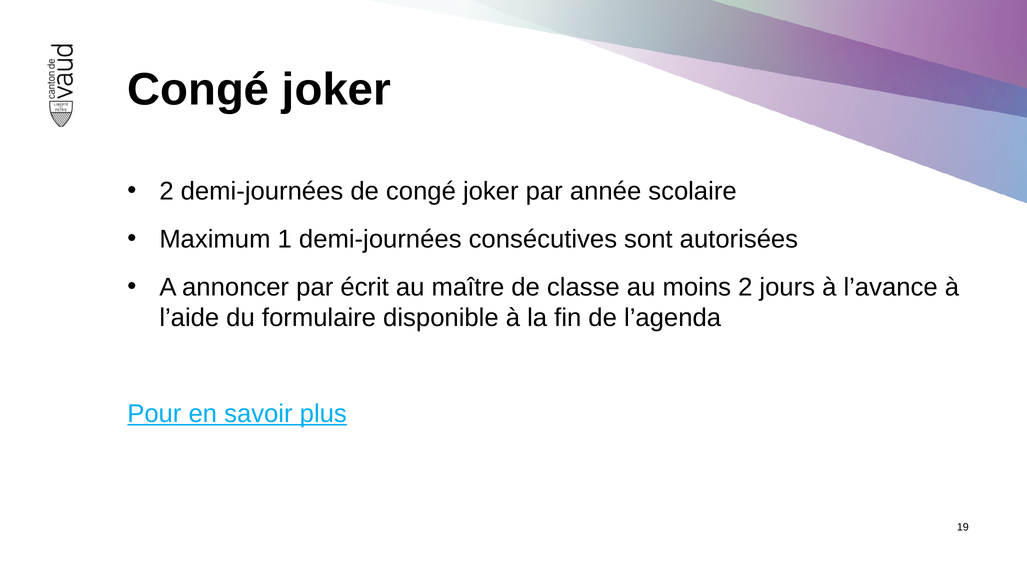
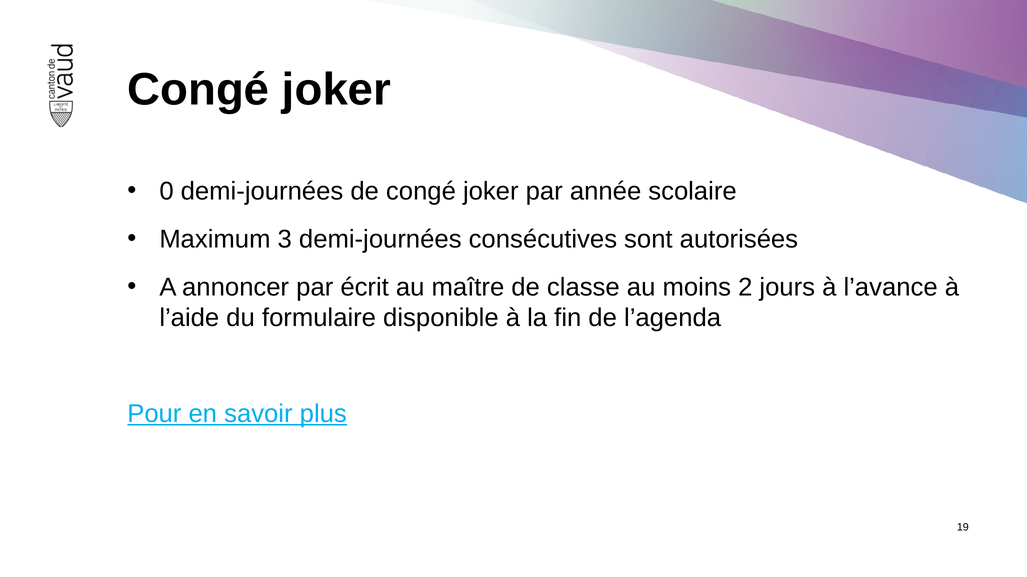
2: 2 -> 0 (167, 192)
1: 1 -> 3 (285, 240)
